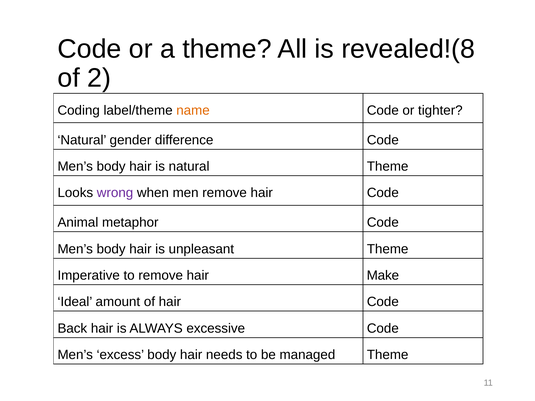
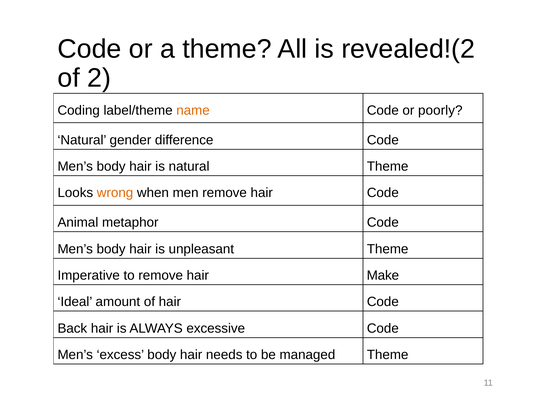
revealed!(8: revealed!(8 -> revealed!(2 (408, 49)
tighter: tighter -> poorly (440, 111)
wrong colour: purple -> orange (115, 193)
